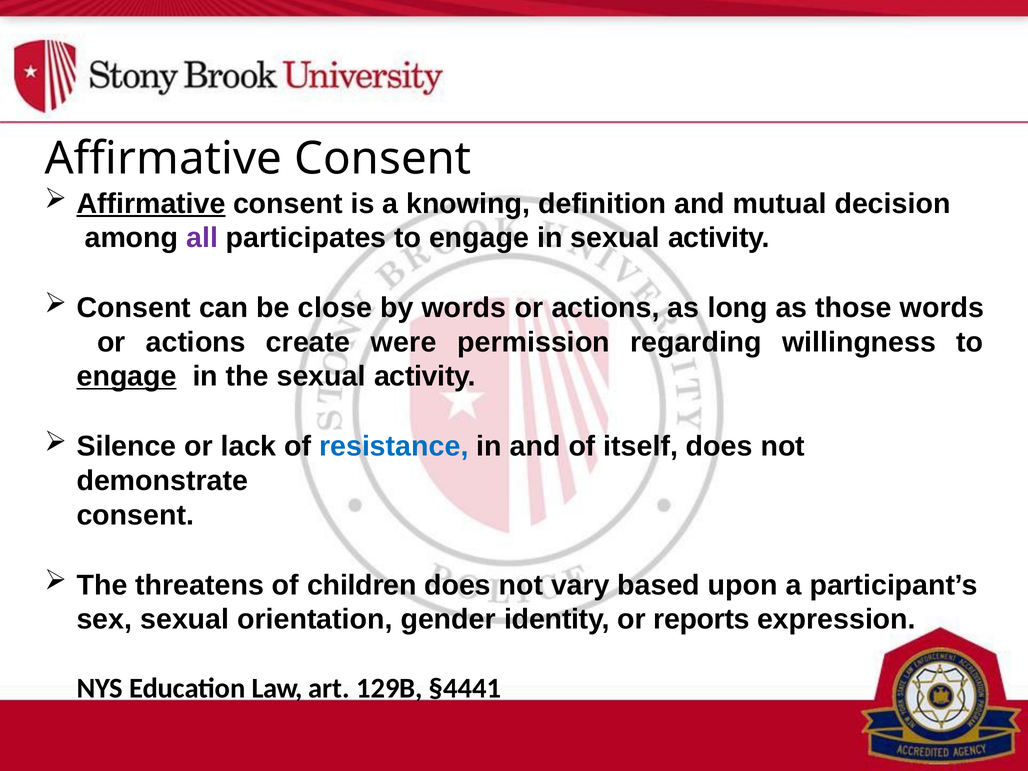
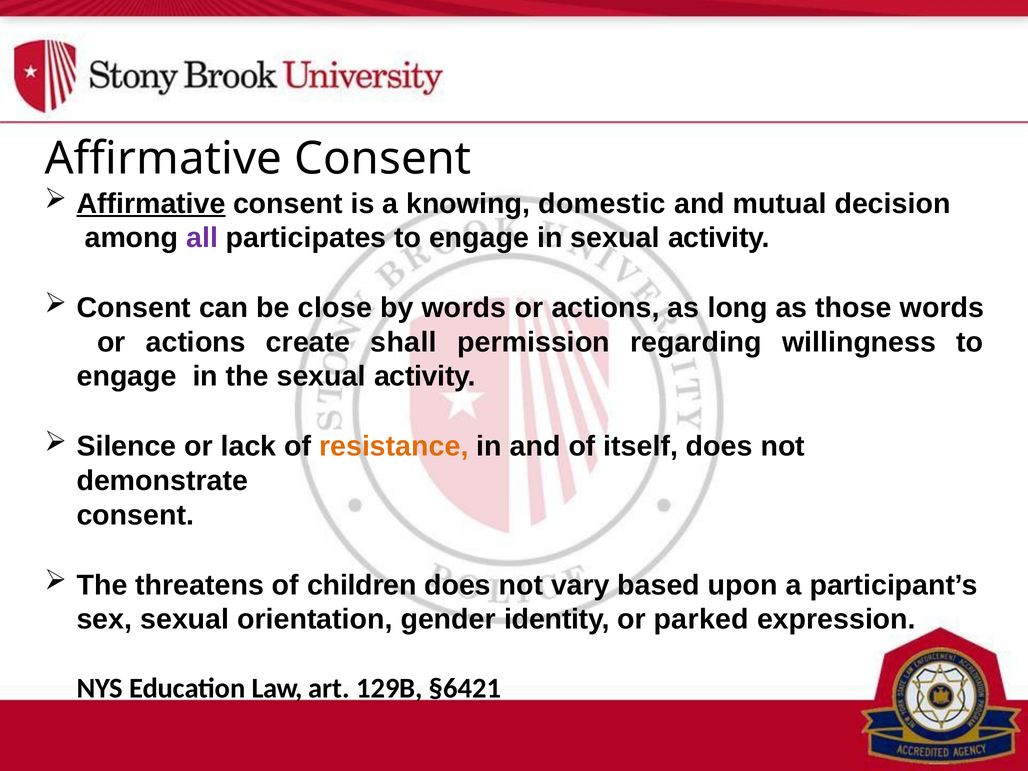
definition: definition -> domestic (602, 204)
were: were -> shall (404, 342)
engage underline: present -> none (127, 377)
resistance colour: blue -> orange (394, 446)
reports: reports -> parked (701, 619)
§4441: §4441 -> §6421 (465, 688)
